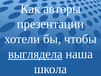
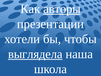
авторы underline: none -> present (62, 9)
